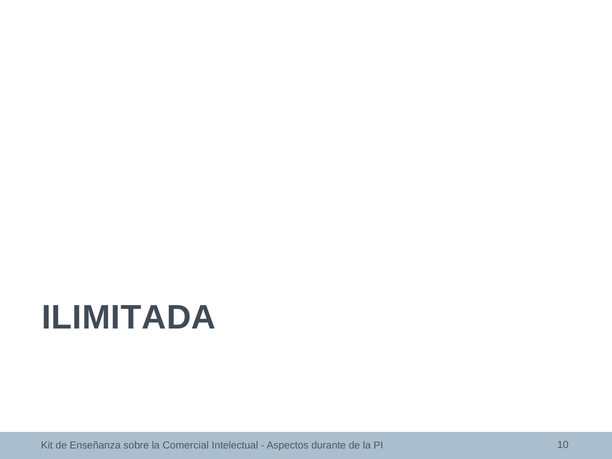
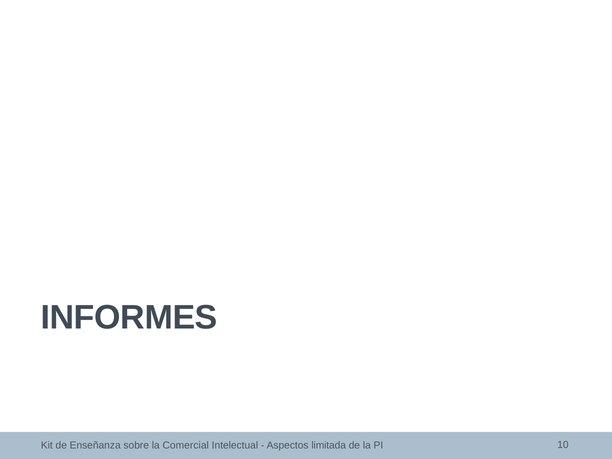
ILIMITADA: ILIMITADA -> INFORMES (129, 318)
durante: durante -> limitada (329, 445)
